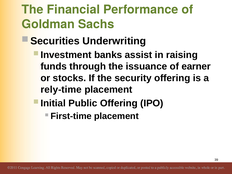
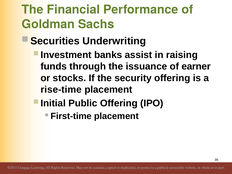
rely-time: rely-time -> rise-time (61, 90)
